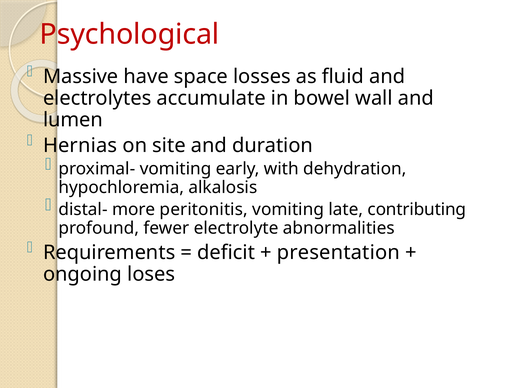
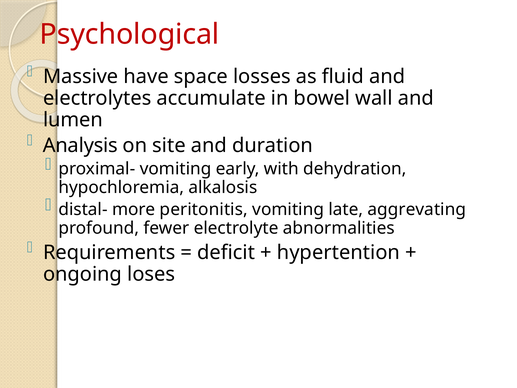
Hernias: Hernias -> Analysis (80, 145)
contributing: contributing -> aggrevating (417, 209)
presentation: presentation -> hypertention (338, 252)
